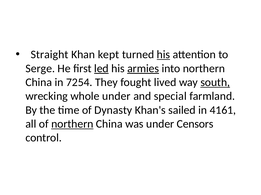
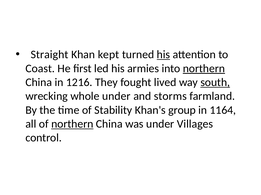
Serge: Serge -> Coast (40, 69)
led underline: present -> none (101, 69)
armies underline: present -> none (143, 69)
northern underline: none -> present (204, 69)
7254: 7254 -> 1216 (79, 83)
special: special -> storms (170, 97)
Dynasty: Dynasty -> Stability (113, 110)
sailed: sailed -> group (182, 110)
4161: 4161 -> 1164 (223, 110)
Censors: Censors -> Villages (195, 124)
